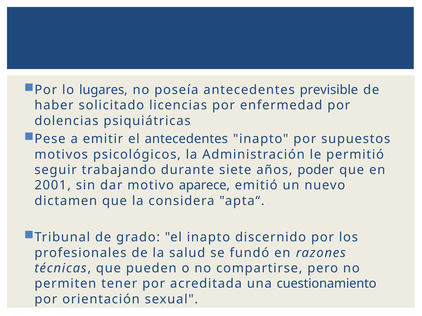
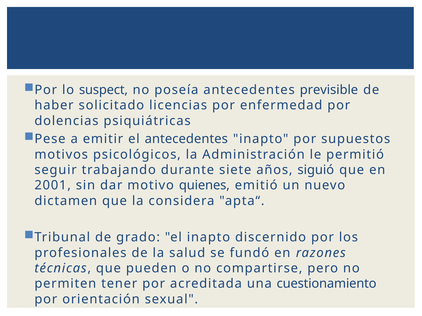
lugares: lugares -> suspect (103, 90)
poder: poder -> siguió (316, 170)
aparece: aparece -> quienes (204, 186)
